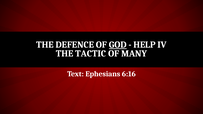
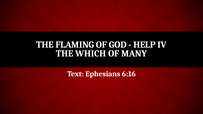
DEFENCE: DEFENCE -> FLAMING (75, 45)
GOD underline: present -> none (118, 45)
TACTIC: TACTIC -> WHICH (91, 54)
